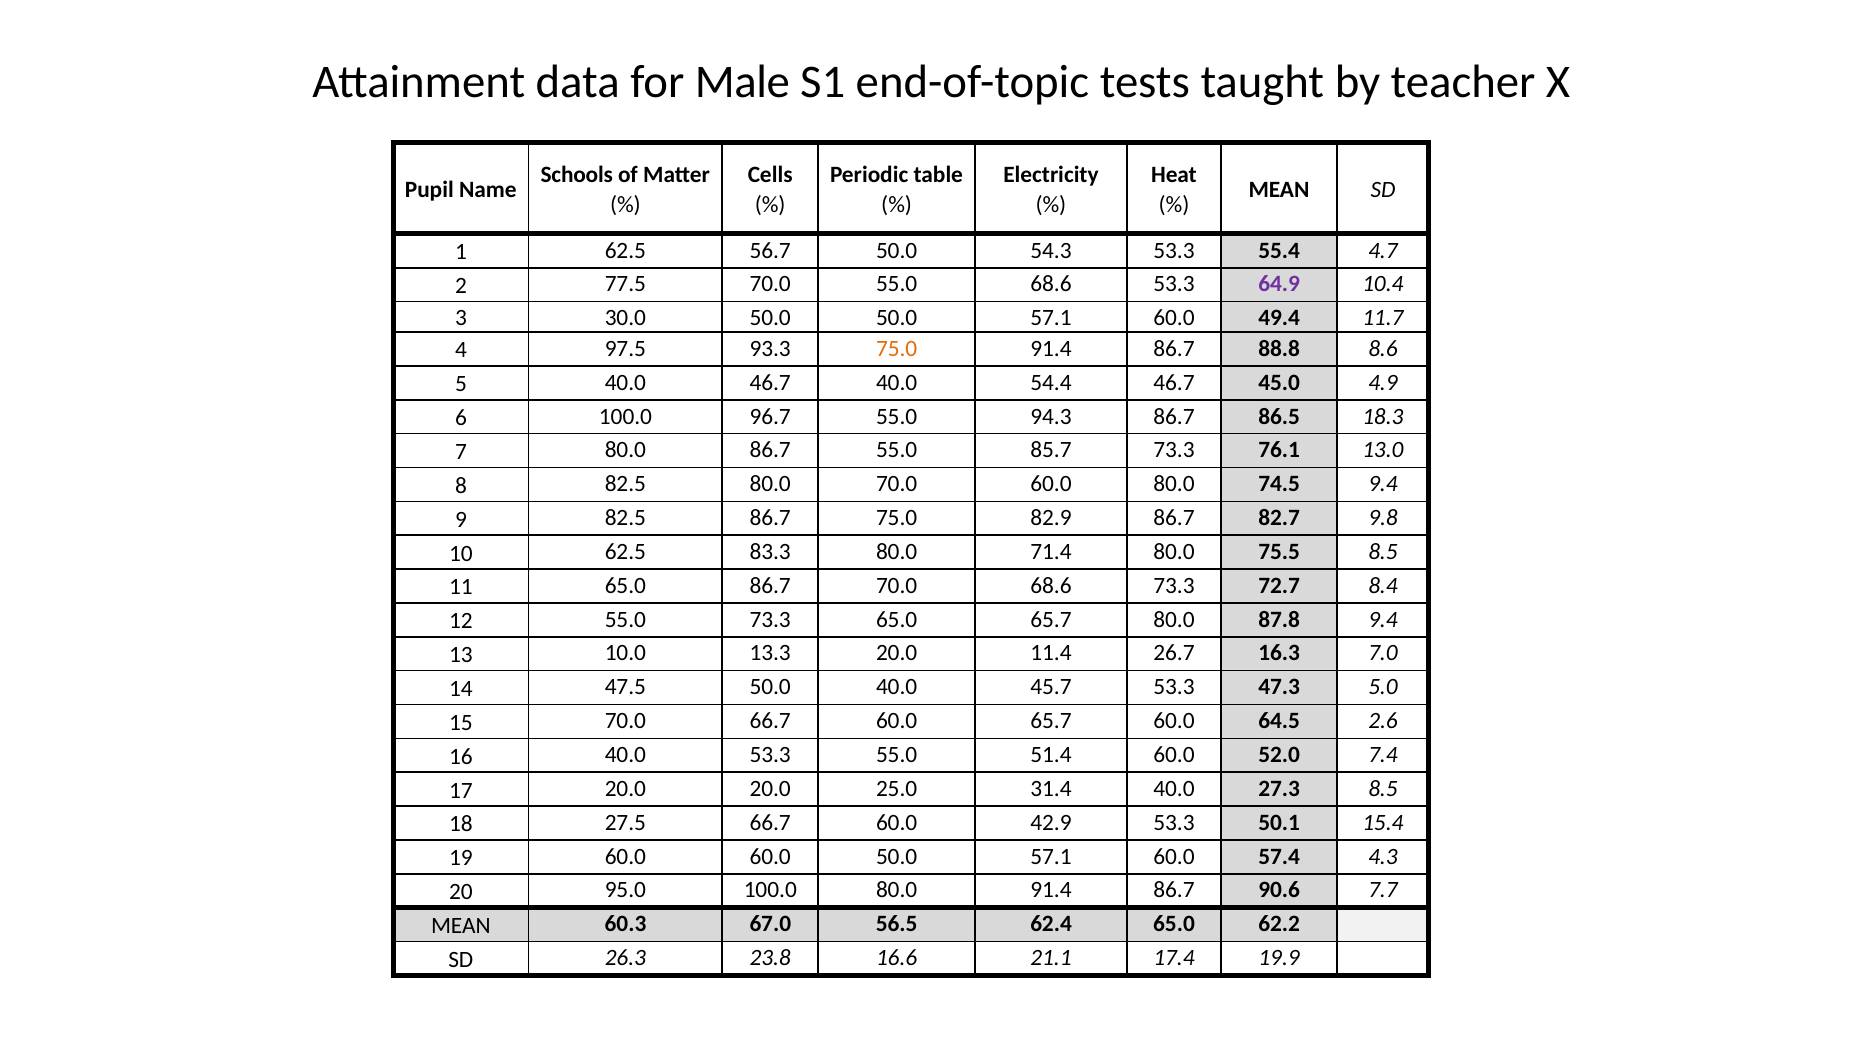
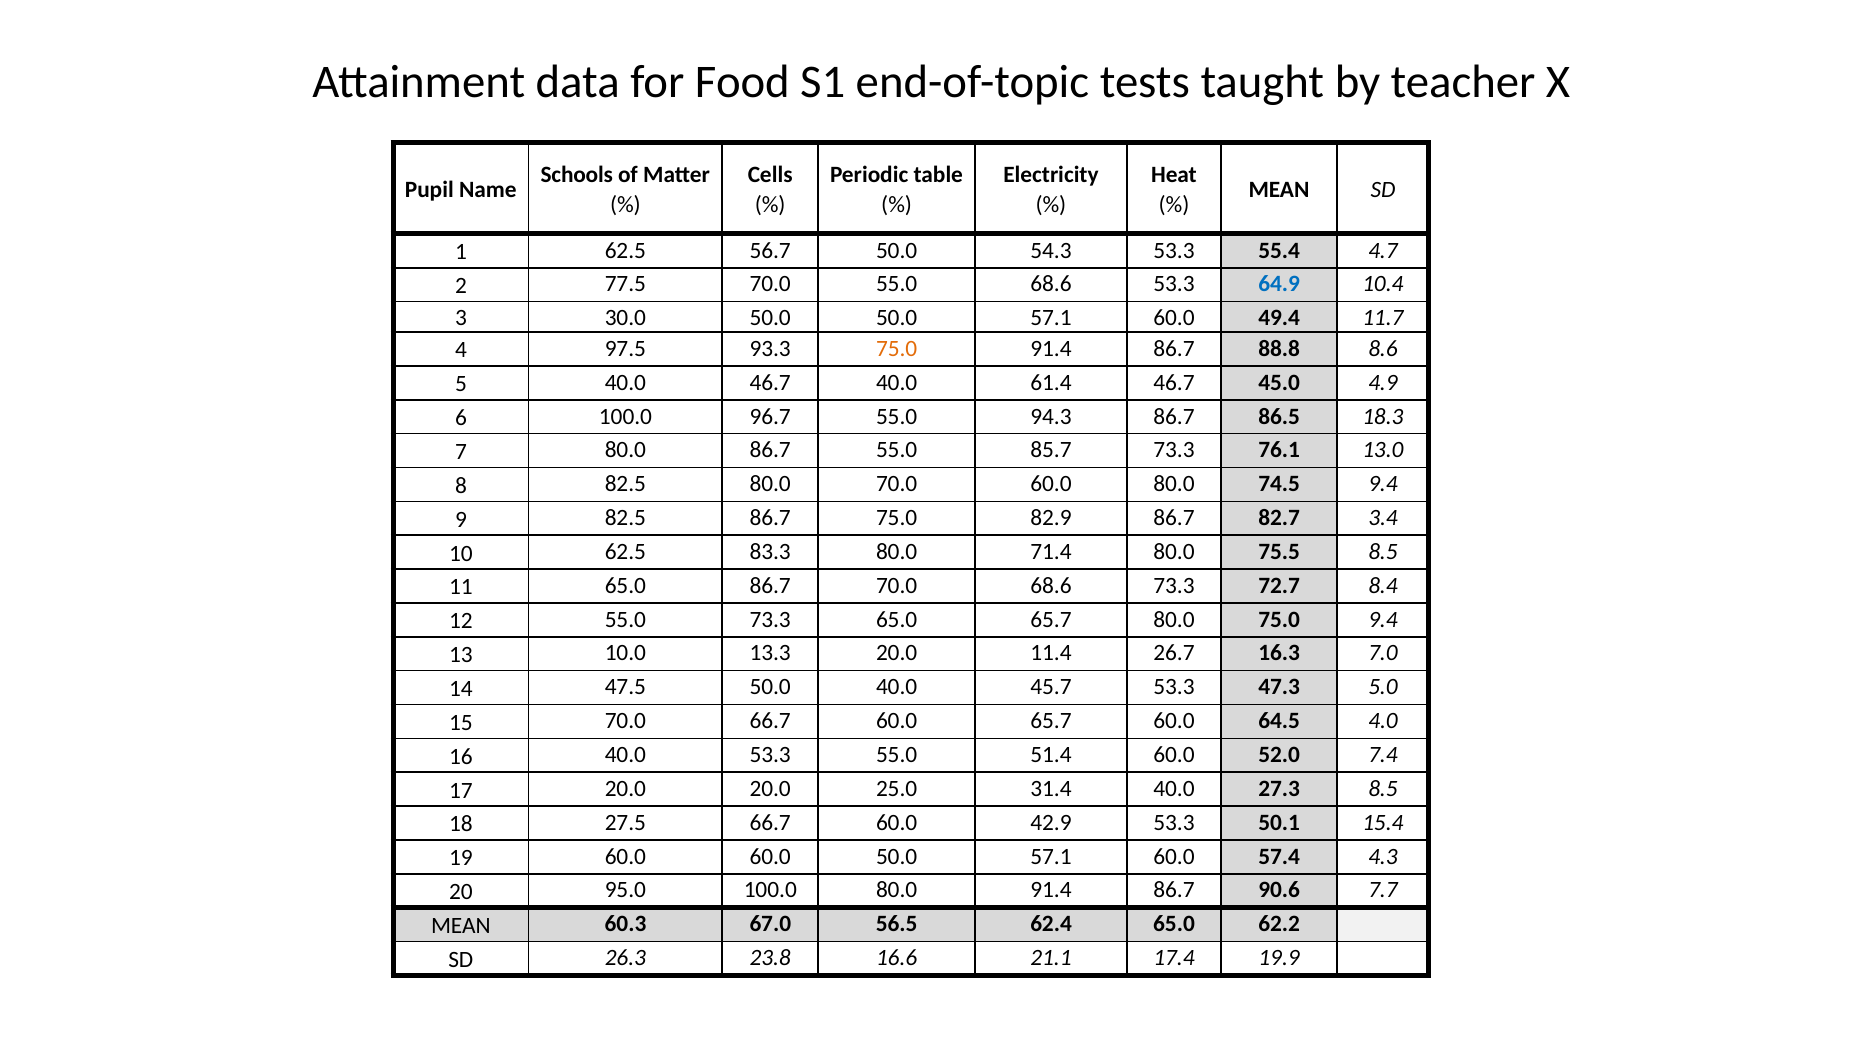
Male: Male -> Food (742, 82)
64.9 colour: purple -> blue (1279, 284)
54.4: 54.4 -> 61.4 (1051, 382)
9.8: 9.8 -> 3.4 (1383, 518)
80.0 87.8: 87.8 -> 75.0 (1279, 619)
2.6: 2.6 -> 4.0 (1383, 721)
